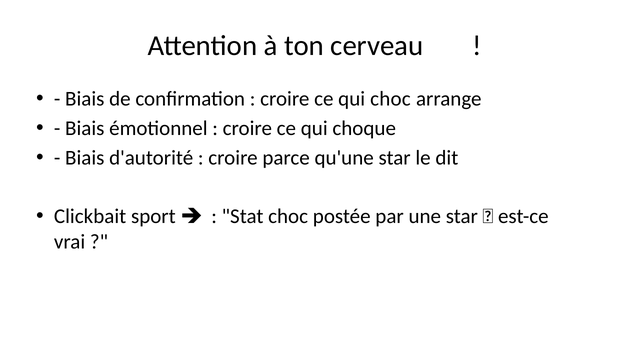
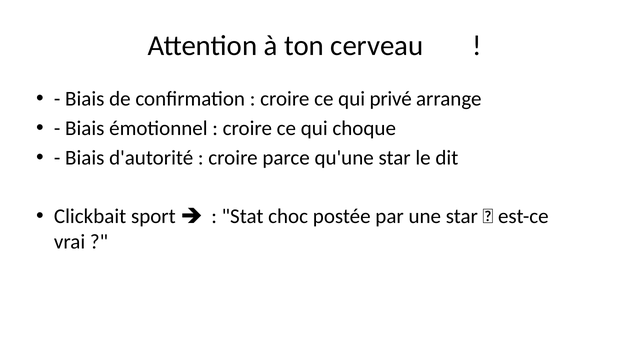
qui choc: choc -> privé (391, 99)
